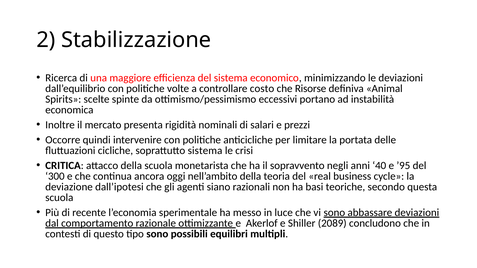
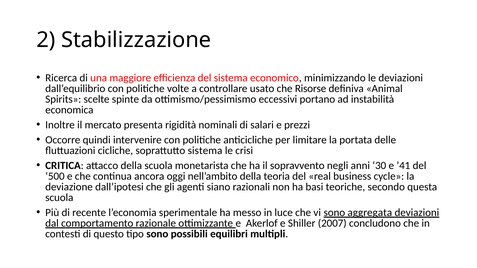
costo: costo -> usato (262, 89)
40: 40 -> 30 (379, 166)
’95: ’95 -> ’41 (403, 166)
300: 300 -> 500 (55, 176)
abbassare: abbassare -> aggregata (370, 213)
2089: 2089 -> 2007 (332, 223)
